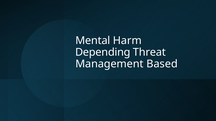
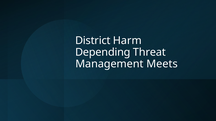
Mental: Mental -> District (93, 41)
Based: Based -> Meets (162, 64)
